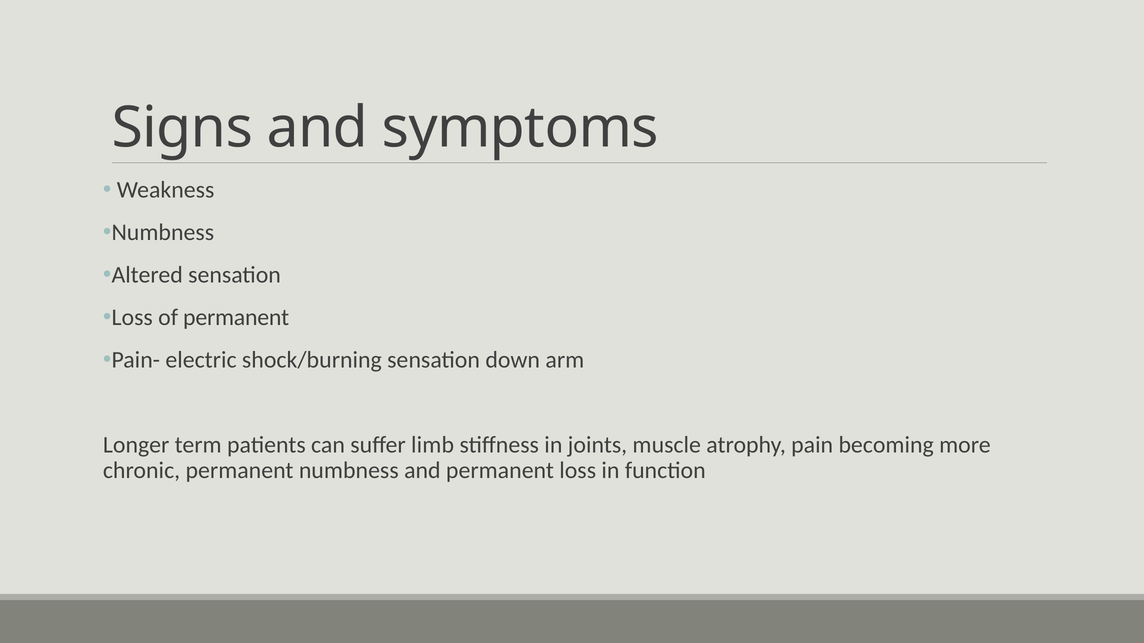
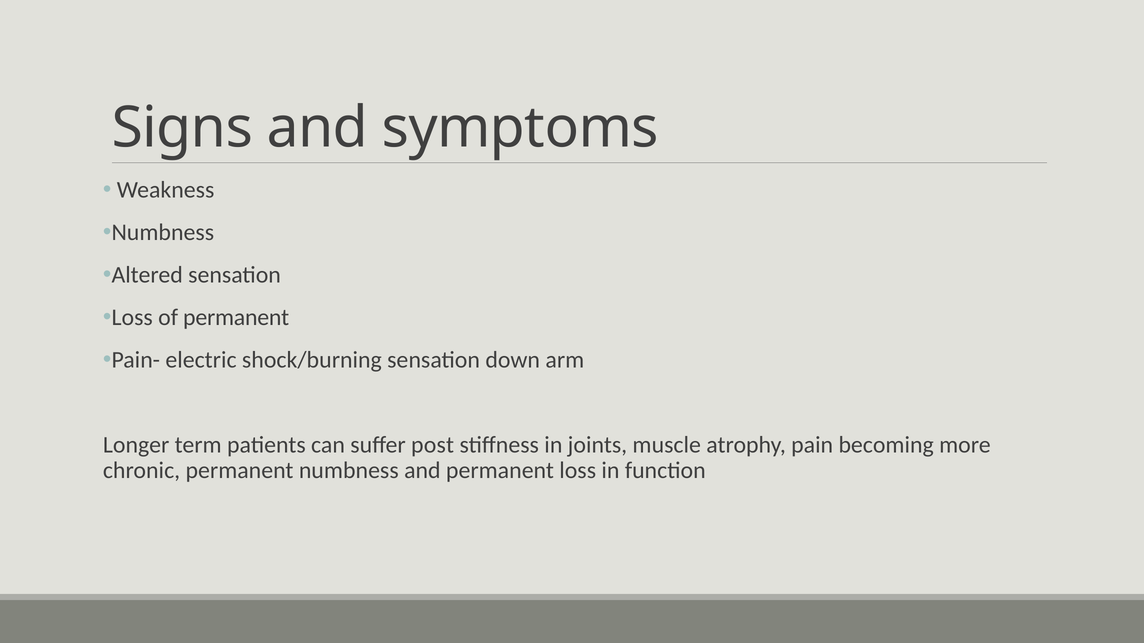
limb: limb -> post (433, 445)
